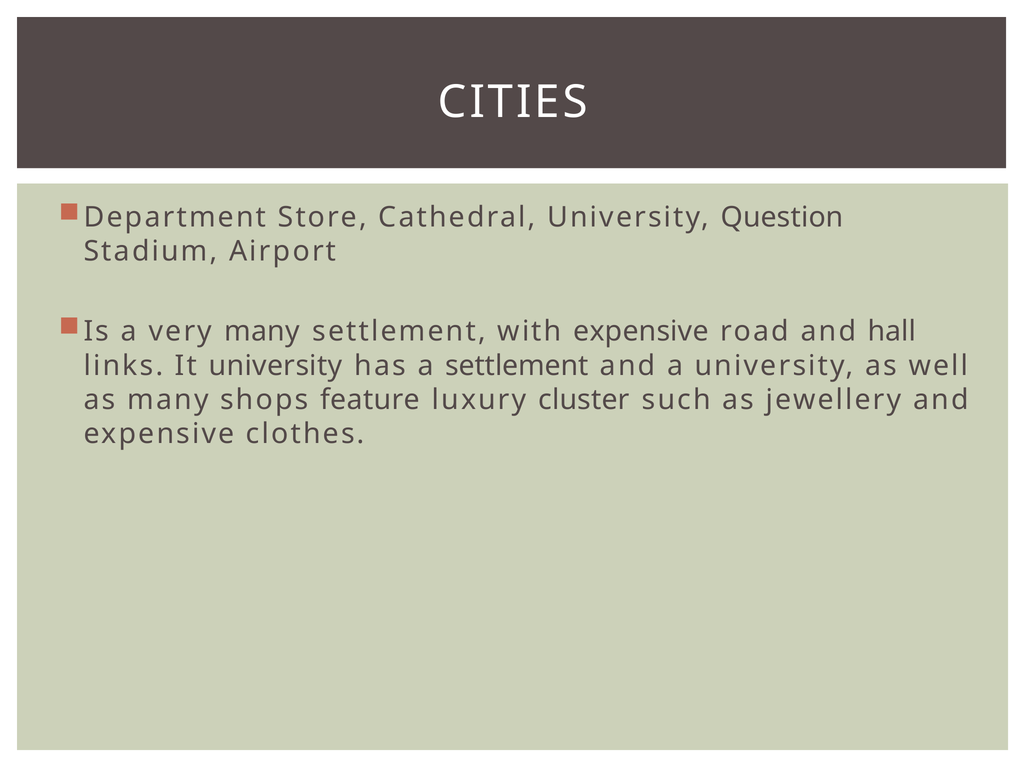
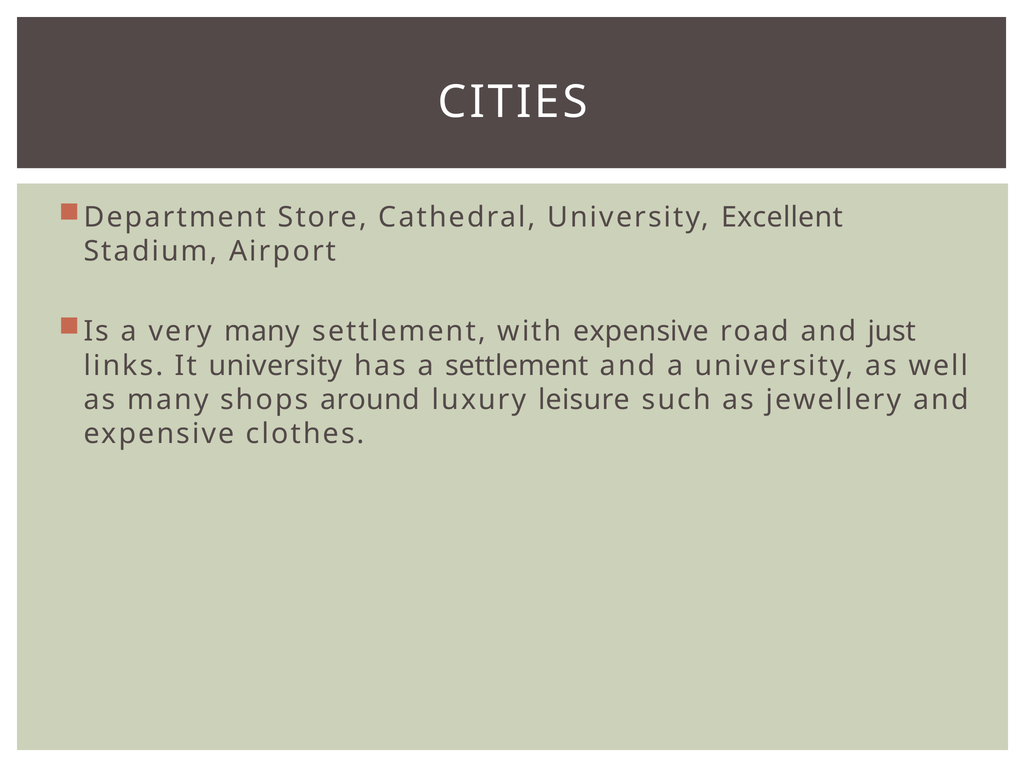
Question: Question -> Excellent (782, 217)
hall: hall -> just (892, 331)
feature: feature -> around (370, 400)
cluster: cluster -> leisure (584, 400)
